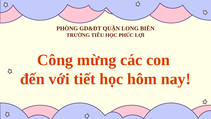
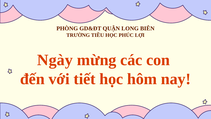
Công: Công -> Ngày (55, 60)
